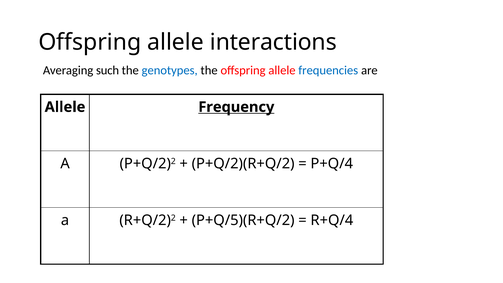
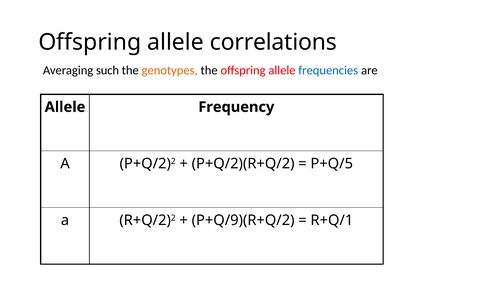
interactions: interactions -> correlations (273, 42)
genotypes colour: blue -> orange (170, 70)
Frequency underline: present -> none (236, 107)
P+Q/4: P+Q/4 -> P+Q/5 (332, 164)
P+Q/5)(R+Q/2: P+Q/5)(R+Q/2 -> P+Q/9)(R+Q/2 (243, 220)
R+Q/4: R+Q/4 -> R+Q/1 (332, 220)
